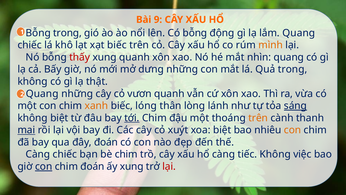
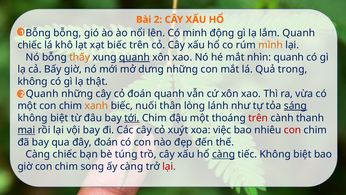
Bài 9: 9 -> 2 (158, 20)
Bỗng trong: trong -> bỗng (67, 33)
Có bỗng: bỗng -> minh (195, 33)
lắm Quang: Quang -> Quanh (299, 33)
thấy colour: red -> orange (80, 57)
quanh underline: none -> present (135, 57)
nhìn quang: quang -> quanh (289, 57)
Quang: Quang -> Quanh (42, 94)
cỏ vươn: vươn -> đoán (140, 94)
lóng: lóng -> nuối (146, 106)
trên colour: orange -> red (258, 118)
xoa biệt: biệt -> việc (222, 130)
con colour: orange -> red (293, 130)
bè chim: chim -> túng (126, 154)
càng underline: none -> present (224, 154)
tiếc Không việc: việc -> biệt (302, 154)
con underline: present -> none (44, 166)
chim đoán: đoán -> song (92, 166)
ấy xung: xung -> càng (132, 166)
